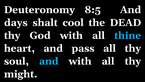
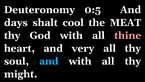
8:5: 8:5 -> 0:5 (93, 10)
DEAD: DEAD -> MEAT (125, 23)
thine colour: light blue -> pink (128, 35)
pass: pass -> very (83, 48)
